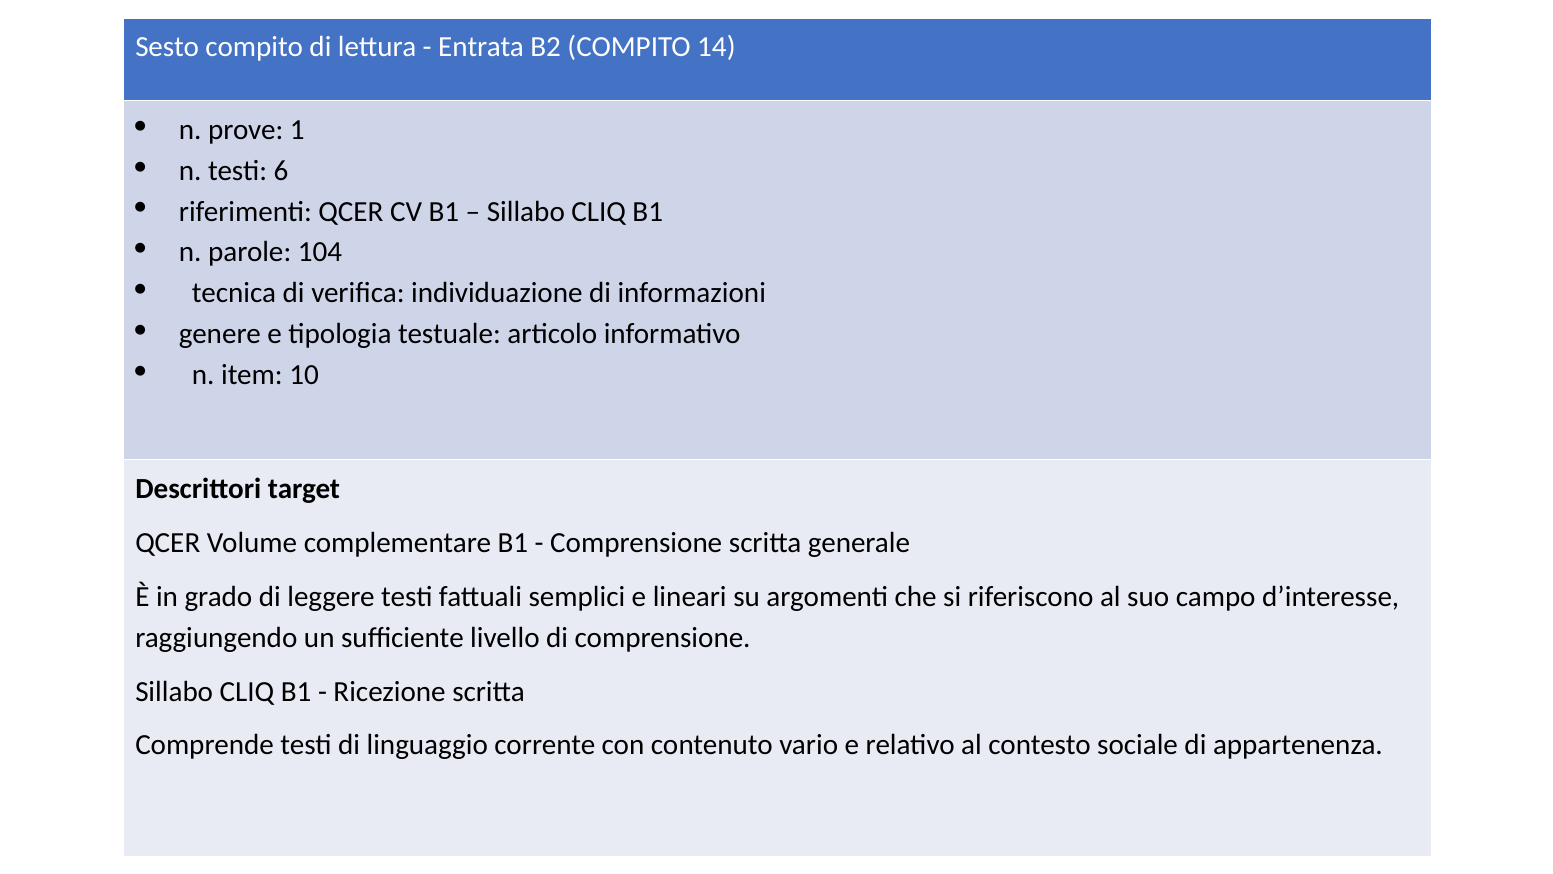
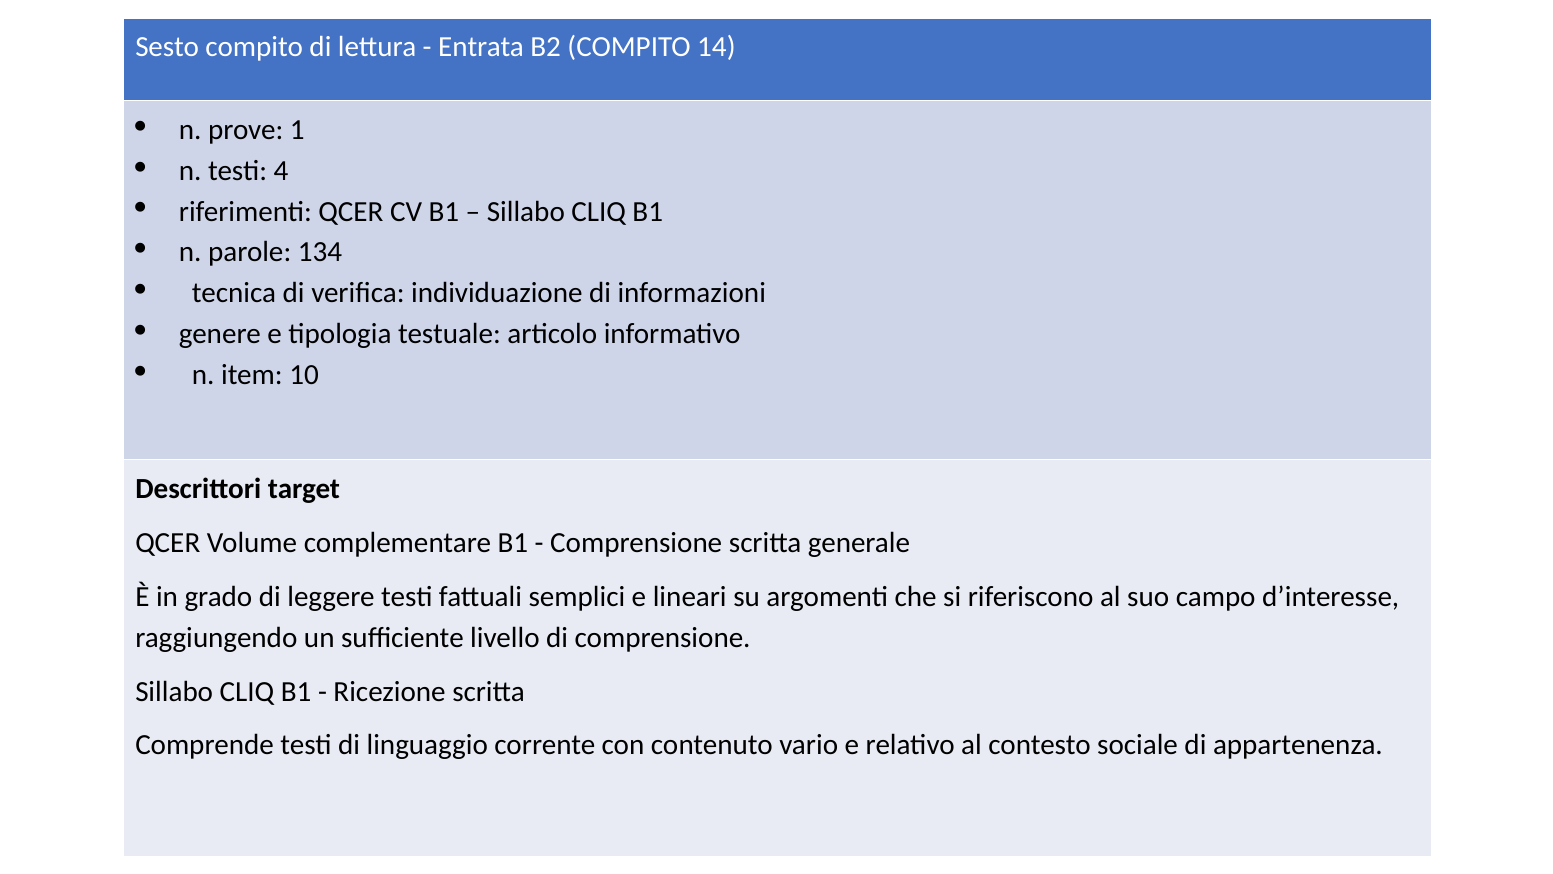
6: 6 -> 4 (281, 170)
104: 104 -> 134 (320, 252)
